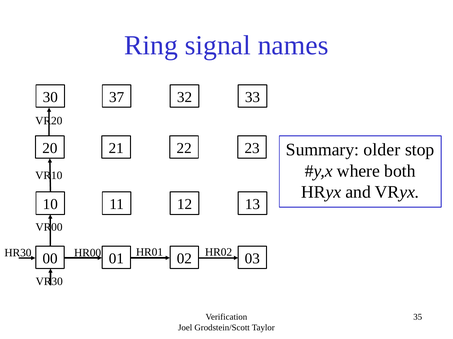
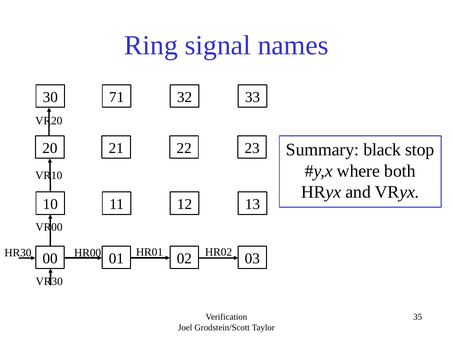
37: 37 -> 71 (117, 97)
older: older -> black (382, 150)
